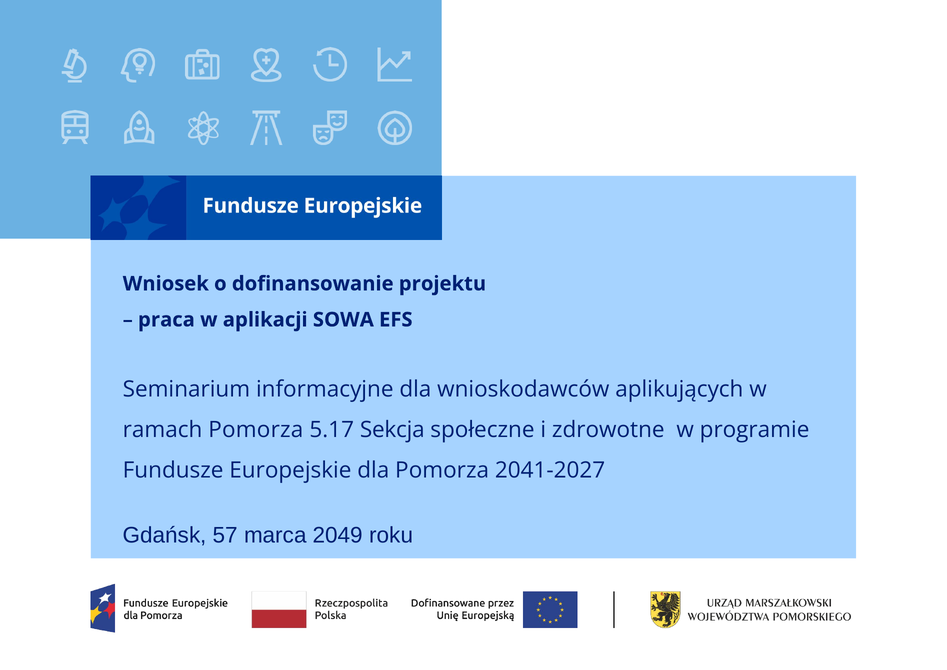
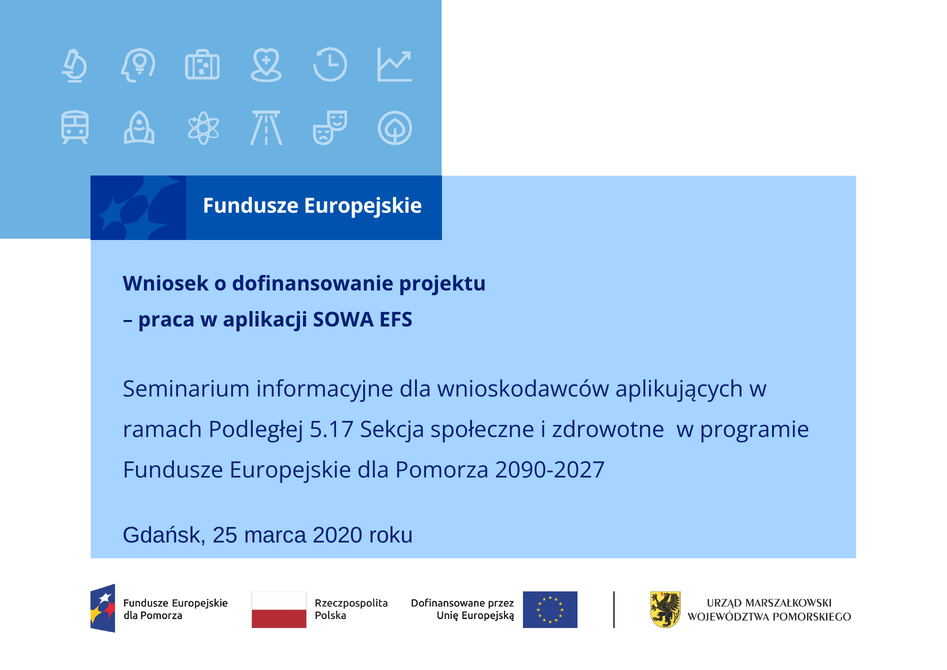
ramach Pomorza: Pomorza -> Podległej (256, 429)
2041-2027: 2041-2027 -> 2090-2027 (550, 470)
57: 57 -> 25 (225, 535)
2049: 2049 -> 2020 (338, 535)
